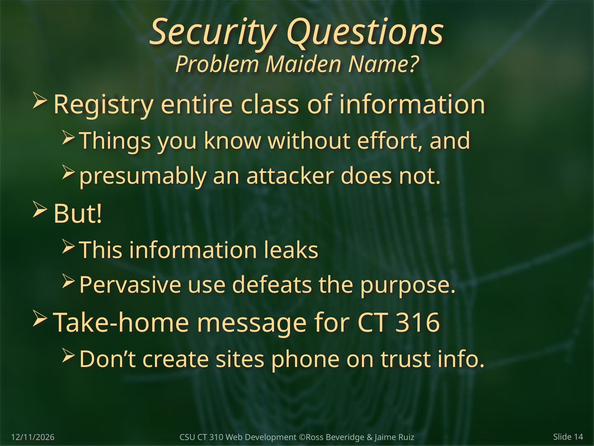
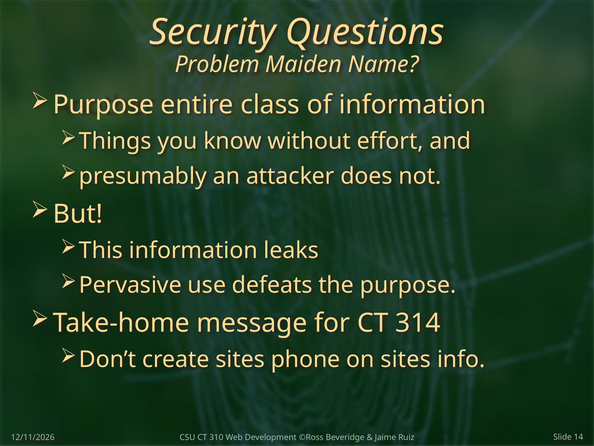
Registry: Registry -> Purpose (104, 105)
316: 316 -> 314 (418, 323)
on trust: trust -> sites (406, 359)
